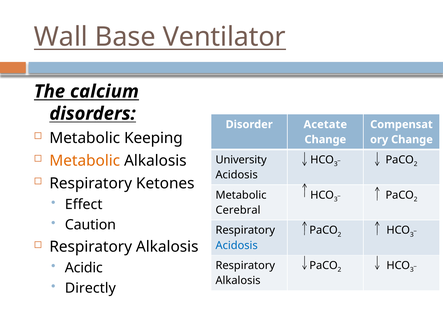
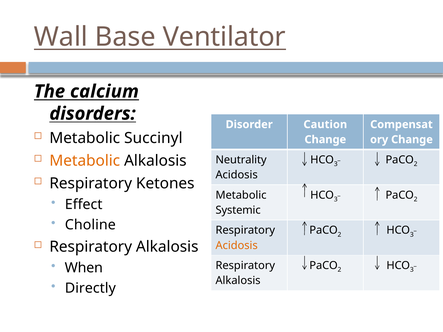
Acetate: Acetate -> Caution (325, 125)
Keeping: Keeping -> Succinyl (153, 138)
University: University -> Neutrality (241, 160)
Cerebral: Cerebral -> Systemic (238, 210)
Caution: Caution -> Choline (90, 225)
Acidosis colour: blue -> orange (237, 246)
Acidic: Acidic -> When (84, 268)
